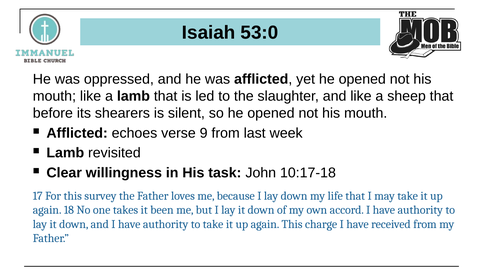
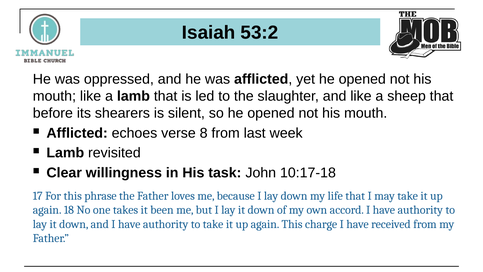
53:0: 53:0 -> 53:2 (259, 33)
9: 9 -> 8 (204, 133)
survey: survey -> phrase (100, 196)
